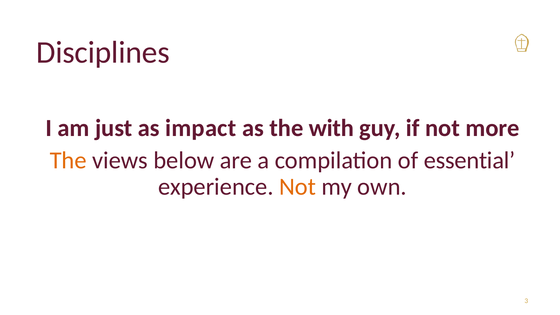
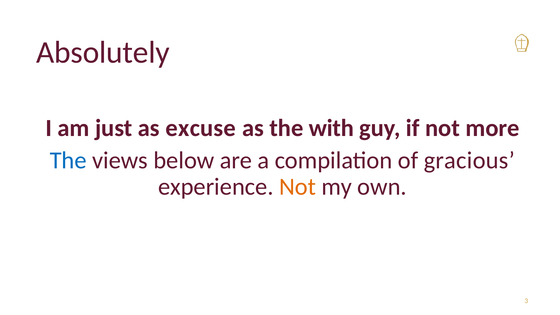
Disciplines: Disciplines -> Absolutely (103, 52)
impact: impact -> excuse (201, 128)
The colour: orange -> blue (68, 160)
essential: essential -> gracious (469, 160)
